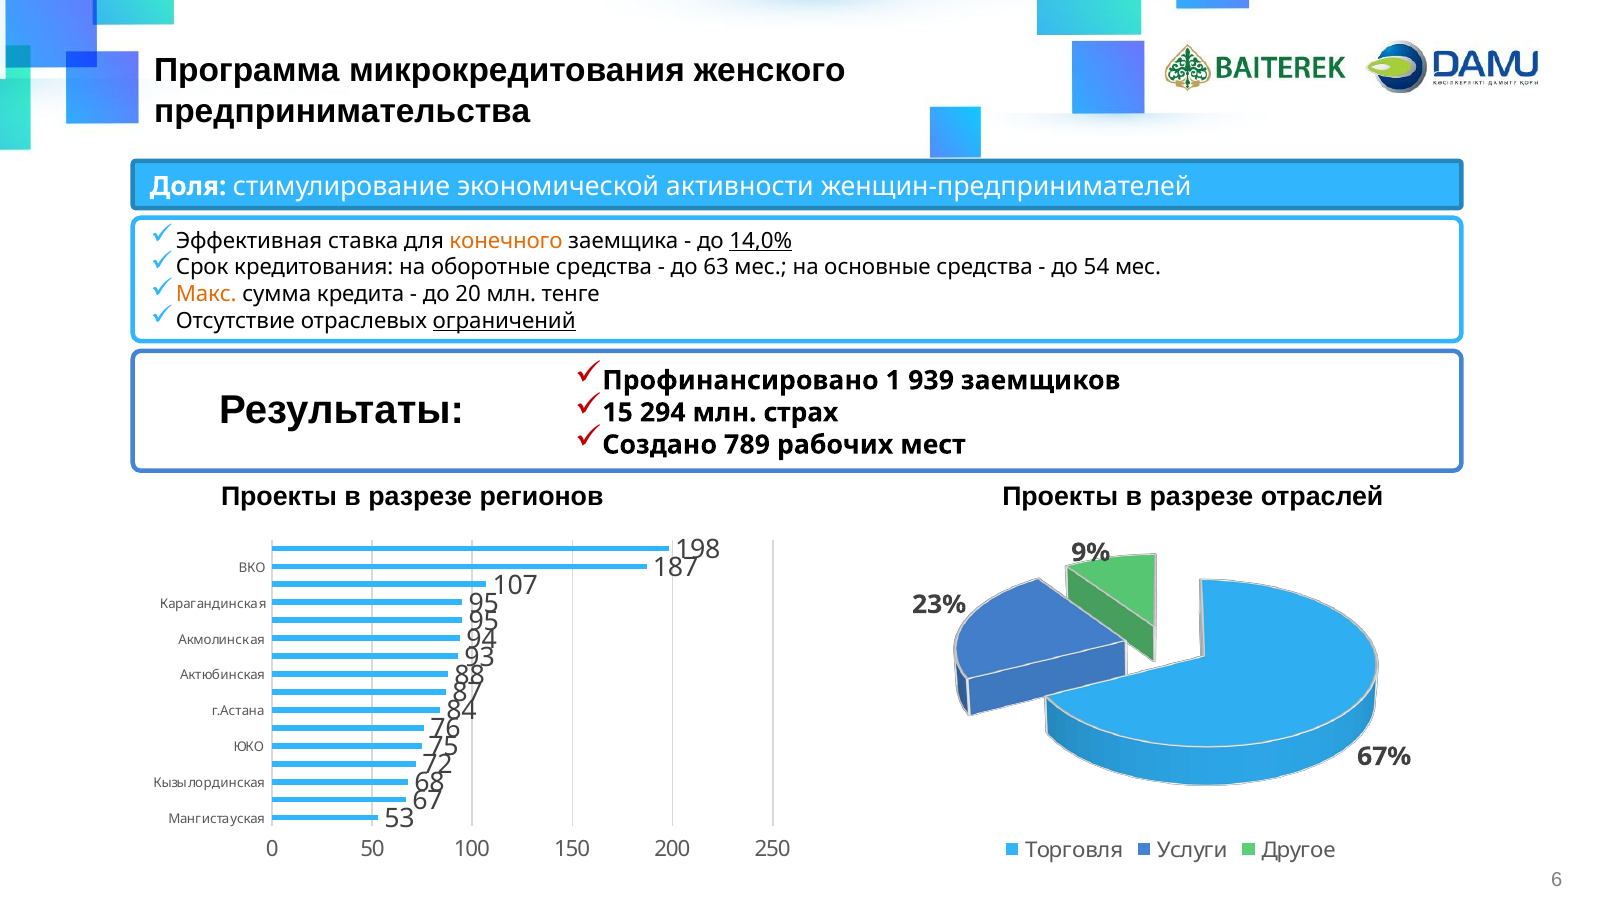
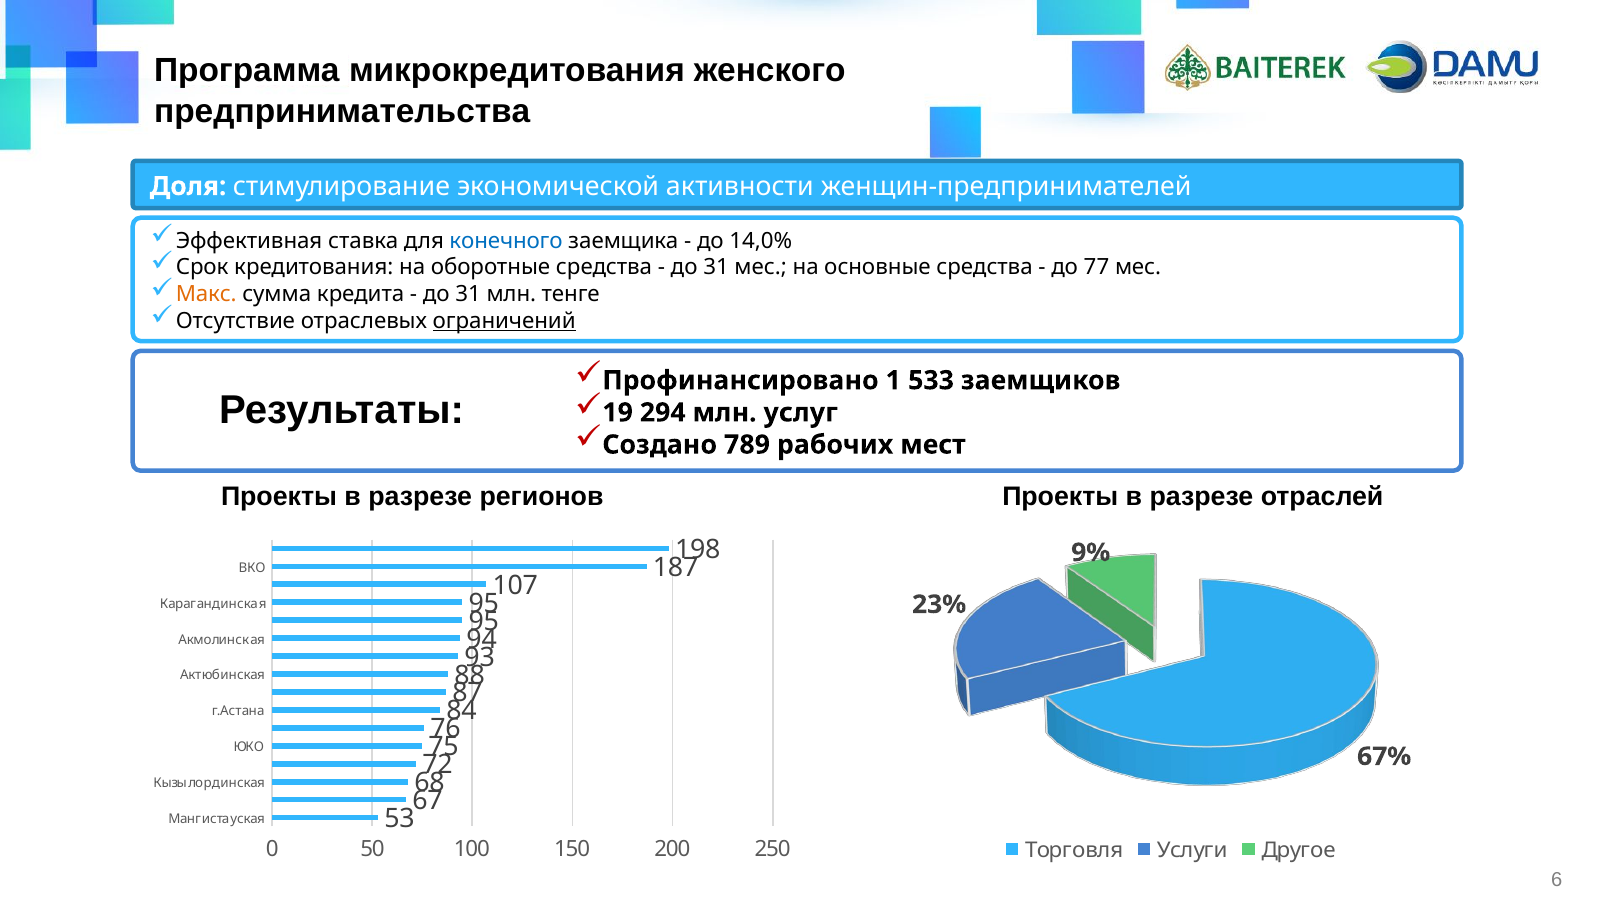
конечного colour: orange -> blue (506, 241)
14,0% underline: present -> none (761, 241)
63: 63 -> 31 (716, 268)
54: 54 -> 77 (1097, 268)
20: 20 -> 31 (468, 294)
939: 939 -> 533 (931, 380)
15: 15 -> 19 (618, 413)
страх: страх -> услуг (801, 413)
